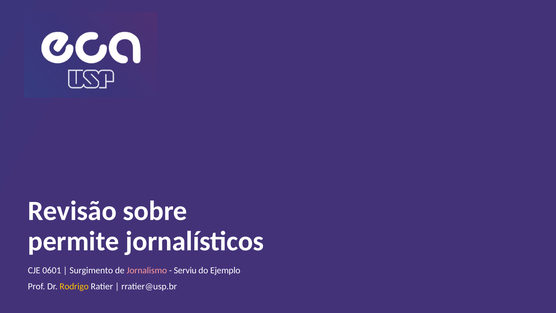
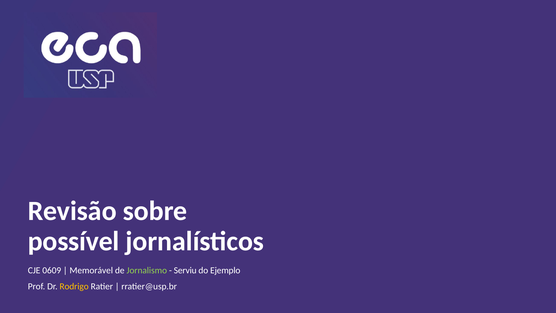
permite: permite -> possível (74, 241)
0601: 0601 -> 0609 (52, 270)
Surgimento: Surgimento -> Memorável (91, 270)
Jornalismo colour: pink -> light green (147, 270)
